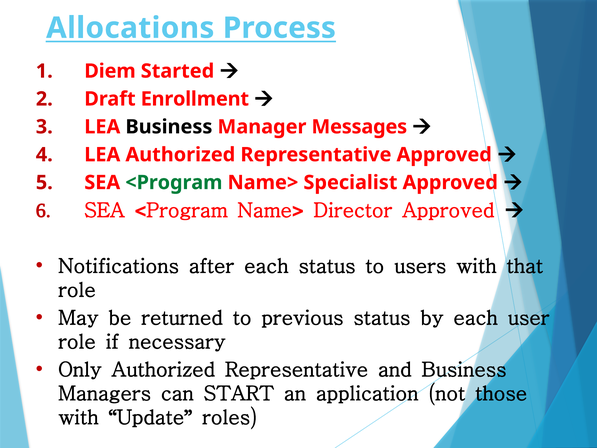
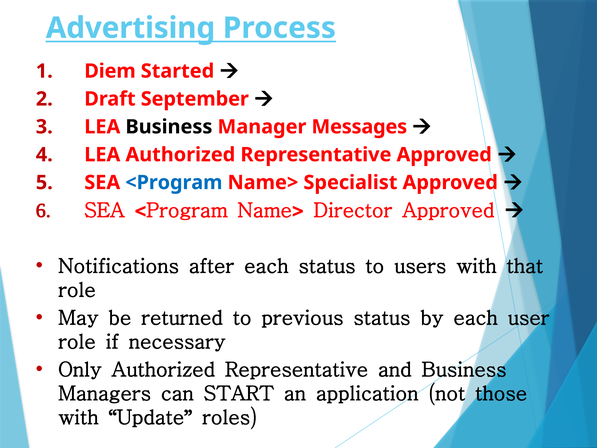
Allocations: Allocations -> Advertising (131, 28)
Enrollment: Enrollment -> September (195, 99)
<Program colour: green -> blue (174, 182)
